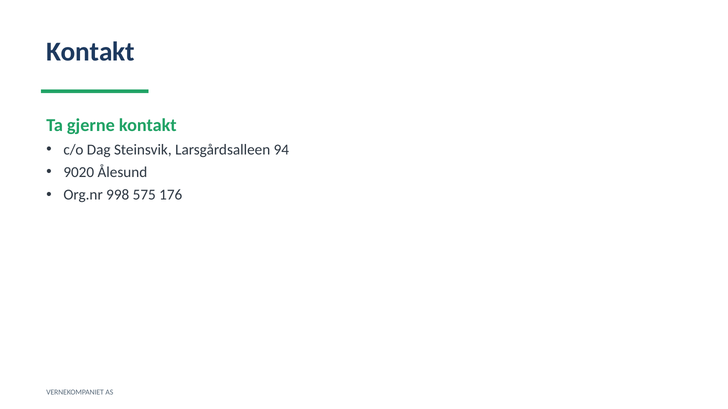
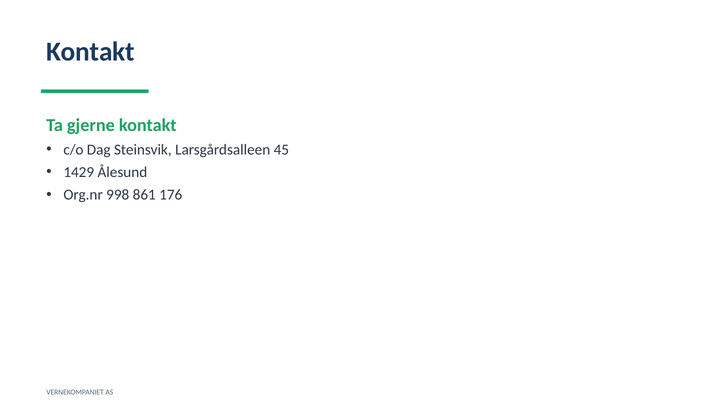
94: 94 -> 45 (281, 150)
9020: 9020 -> 1429 (79, 172)
575: 575 -> 861 (144, 195)
